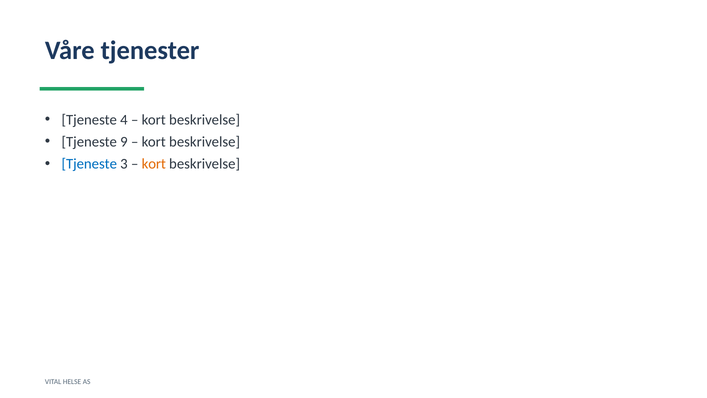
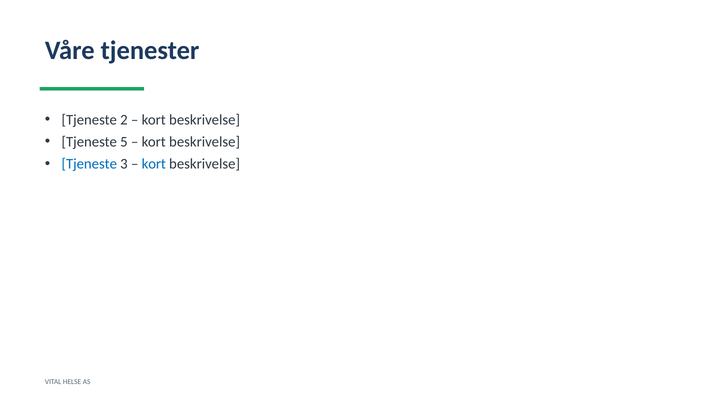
4: 4 -> 2 (124, 120)
9: 9 -> 5 (124, 142)
kort colour: orange -> blue (154, 164)
